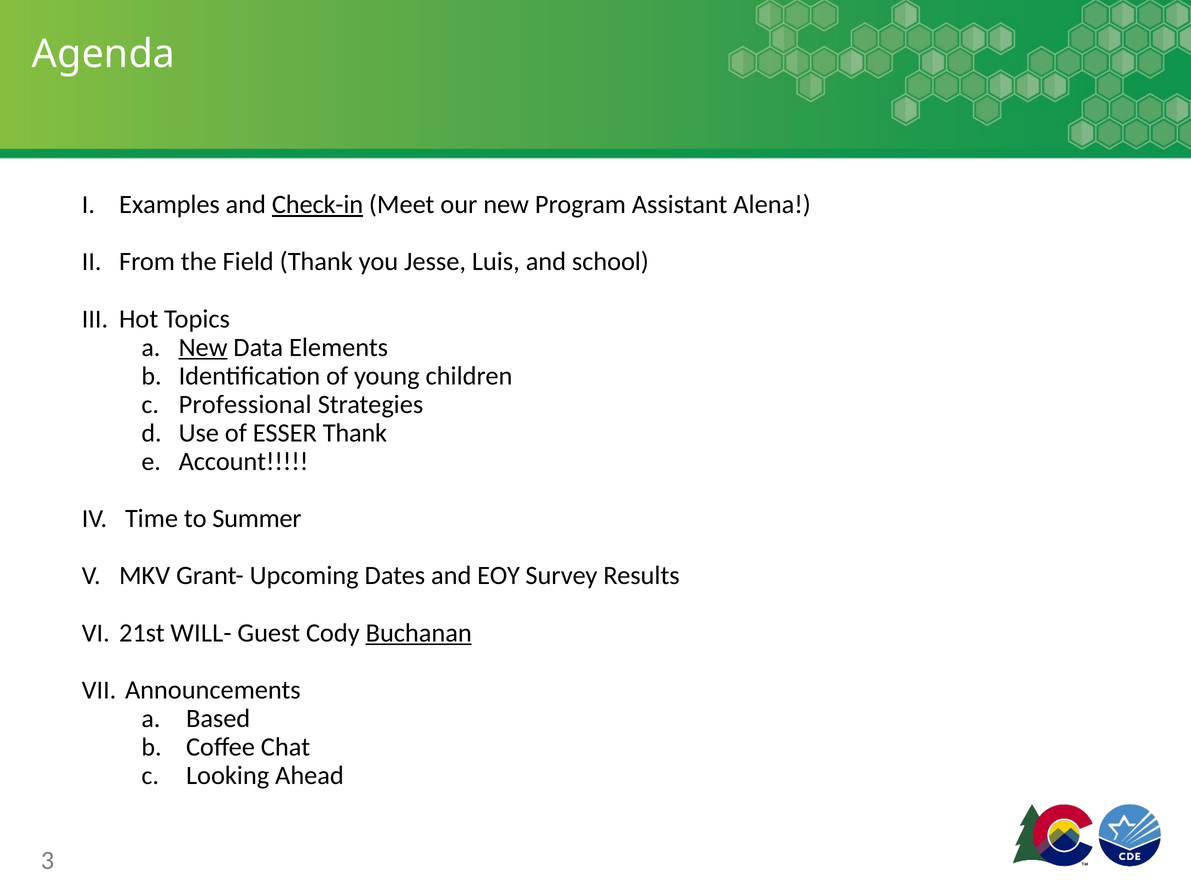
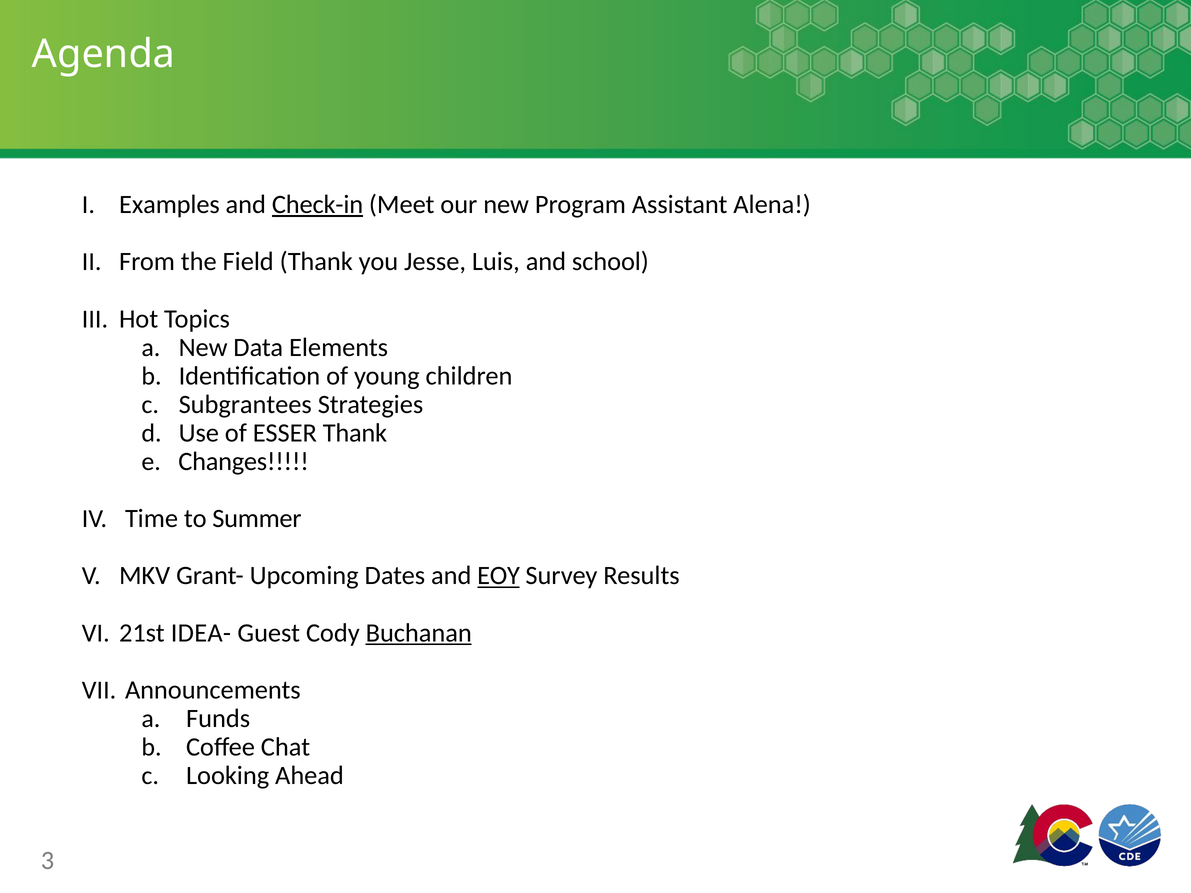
New underline: present -> none (203, 347)
Professional: Professional -> Subgrantees (245, 405)
Account: Account -> Changes (244, 462)
EOY underline: none -> present (499, 576)
WILL-: WILL- -> IDEA- (201, 633)
Based: Based -> Funds (218, 719)
